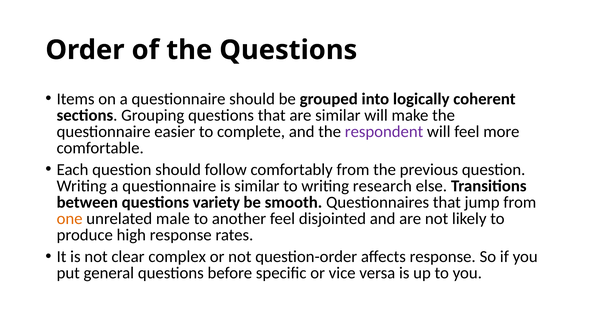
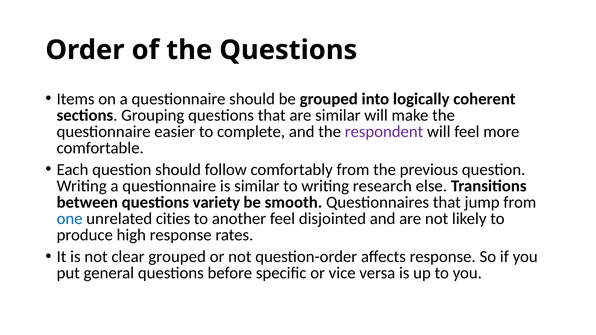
one colour: orange -> blue (70, 219)
male: male -> cities (173, 219)
clear complex: complex -> grouped (177, 257)
